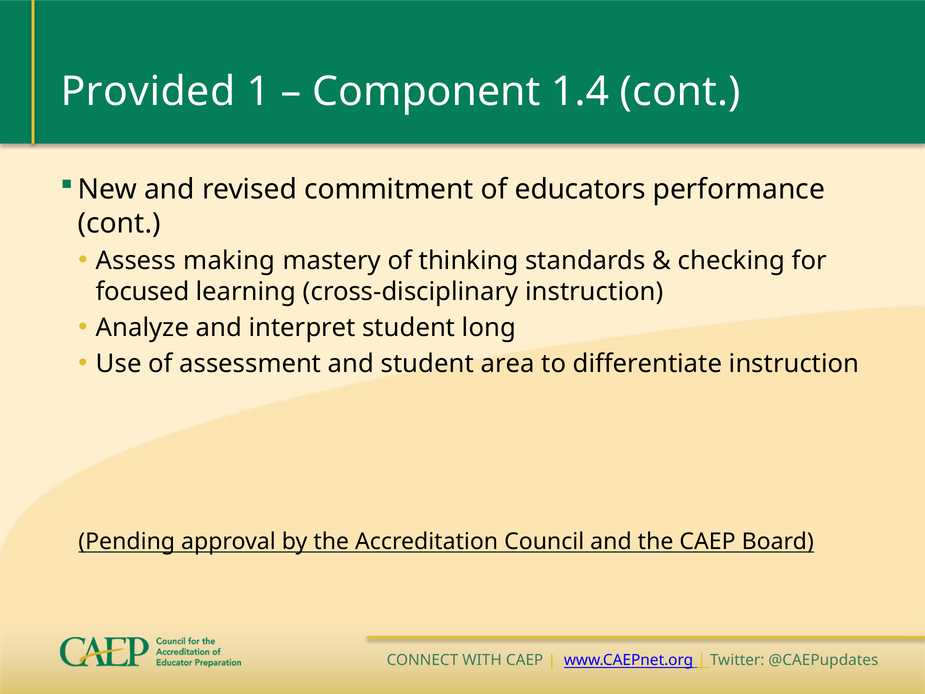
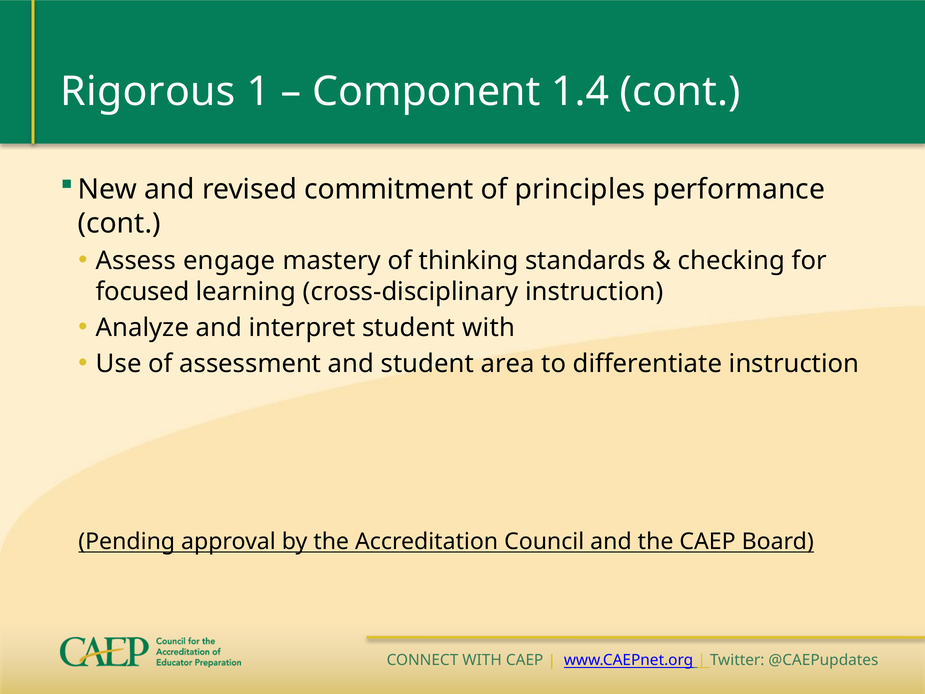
Provided: Provided -> Rigorous (148, 91)
educators: educators -> principles (580, 189)
making: making -> engage (229, 261)
student long: long -> with (489, 328)
